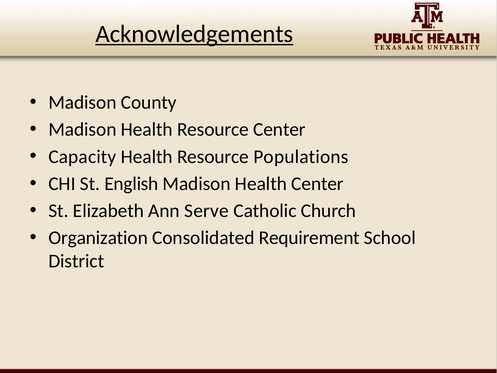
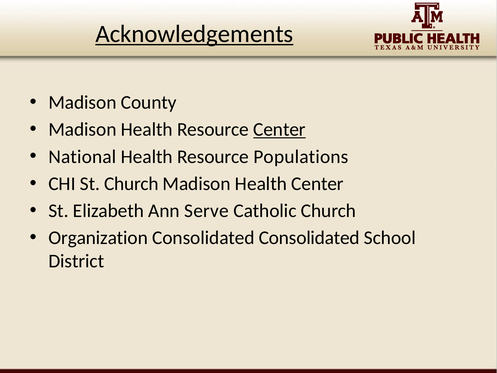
Center underline: none -> present (279, 129)
Capacity: Capacity -> National (82, 157)
St English: English -> Church (131, 184)
Consolidated Requirement: Requirement -> Consolidated (309, 238)
